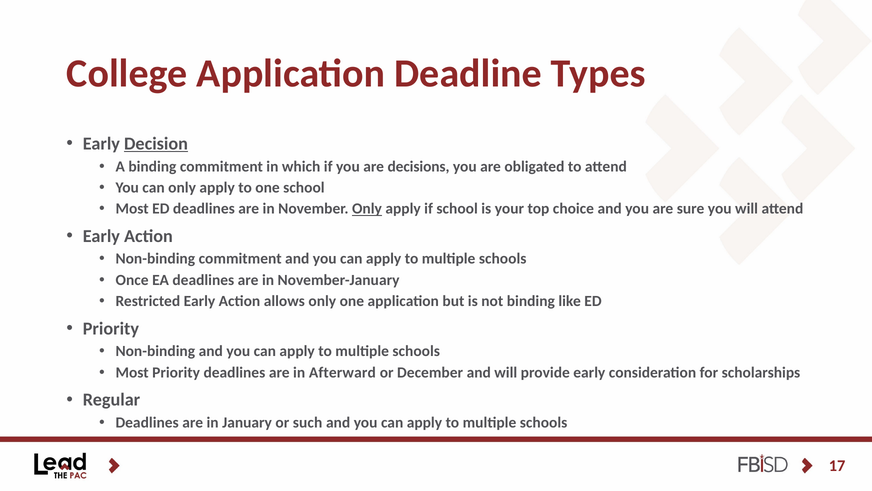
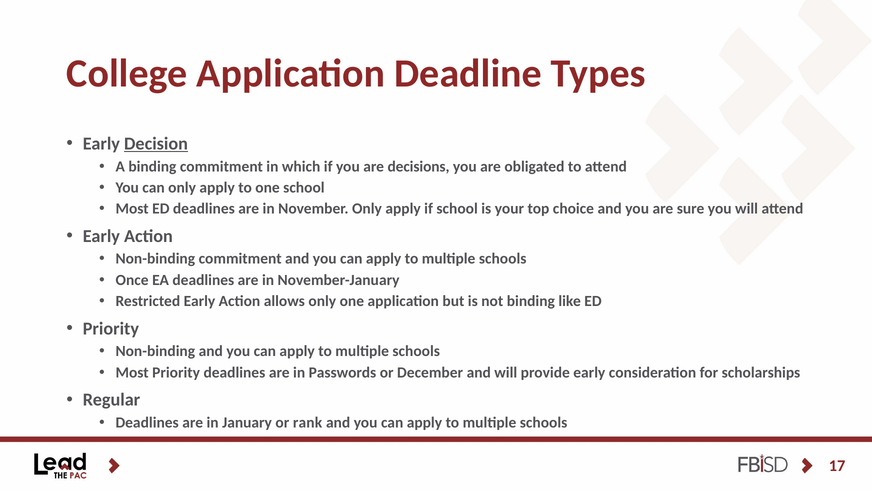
Only underline: present -> none (367, 209)
Afterward: Afterward -> Passwords (342, 372)
such: such -> rank (308, 422)
